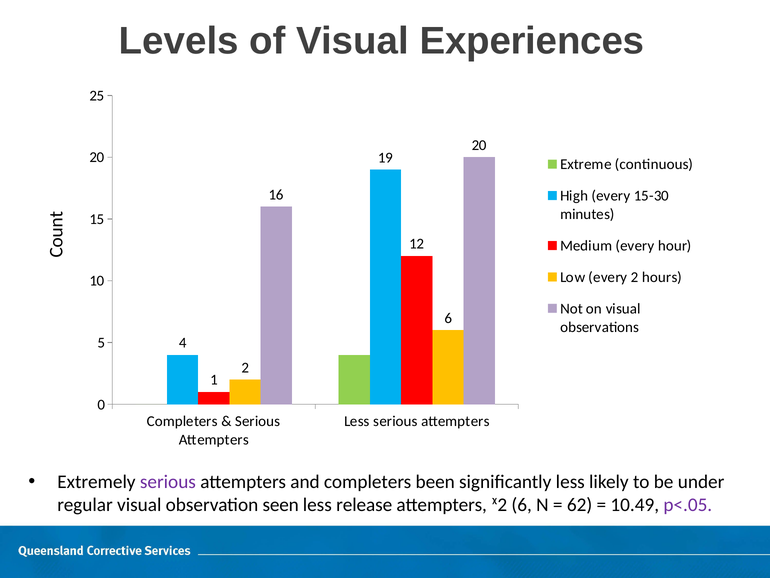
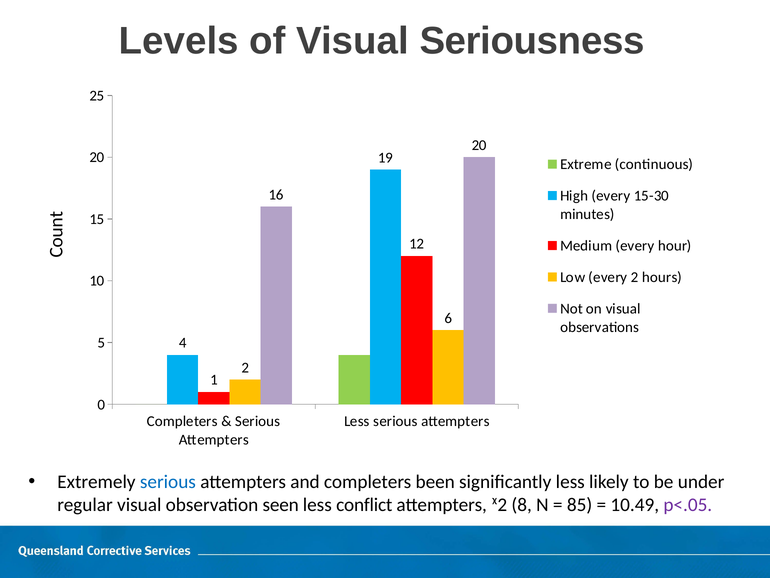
Experiences: Experiences -> Seriousness (532, 41)
serious colour: purple -> blue (168, 481)
release: release -> conflict (364, 504)
ᵡ2 6: 6 -> 8 (522, 504)
62: 62 -> 85 (580, 504)
